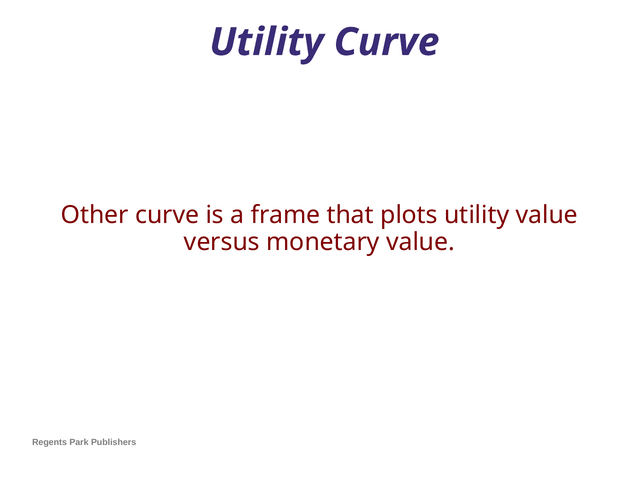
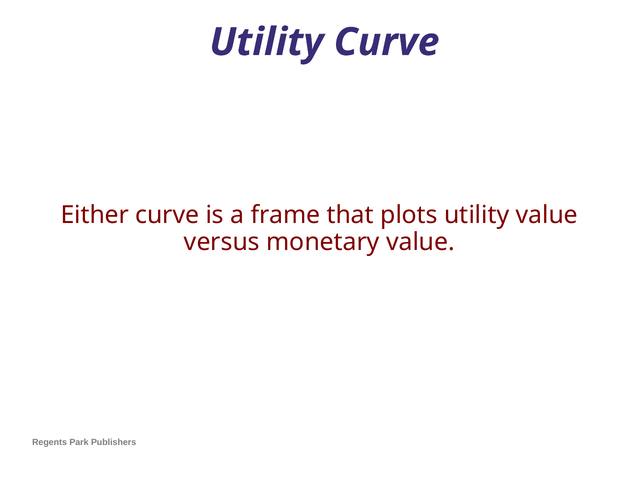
Other: Other -> Either (95, 215)
